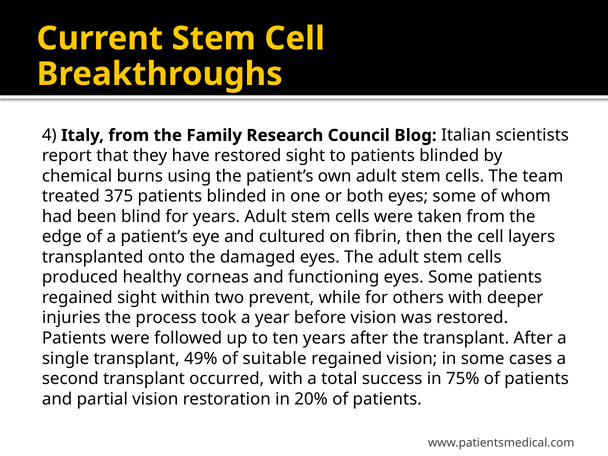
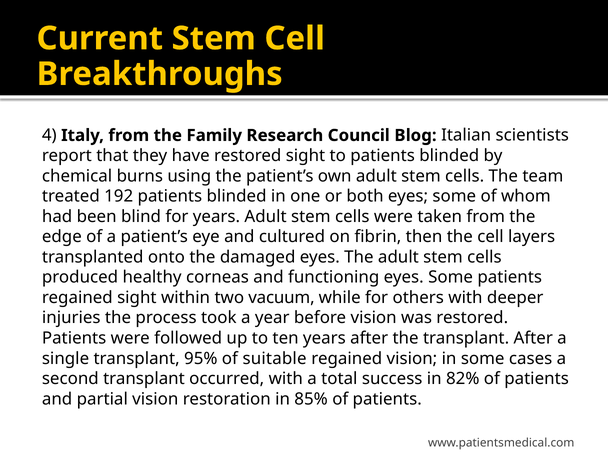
375: 375 -> 192 (119, 196)
prevent: prevent -> vacuum (281, 298)
49%: 49% -> 95% (201, 358)
75%: 75% -> 82% (463, 379)
20%: 20% -> 85% (311, 399)
